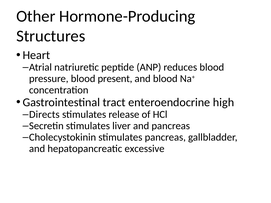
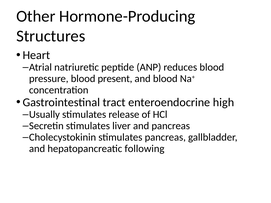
Directs: Directs -> Usually (44, 115)
excessive: excessive -> following (144, 149)
